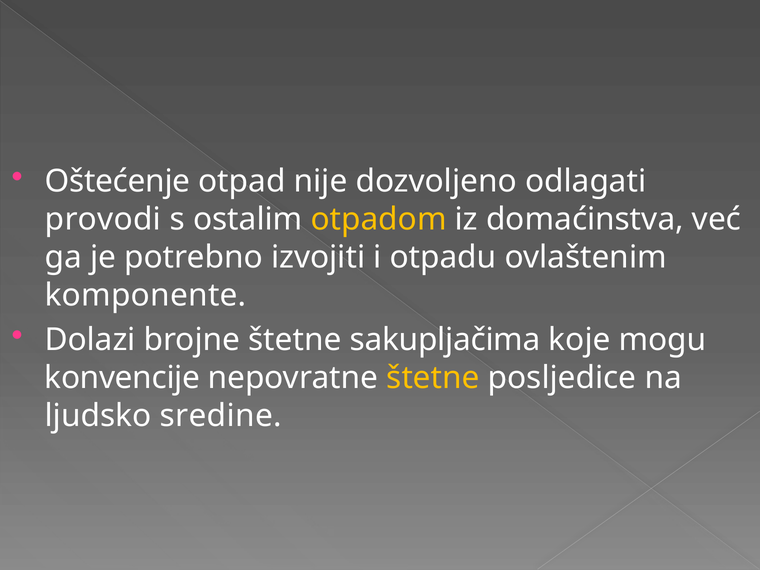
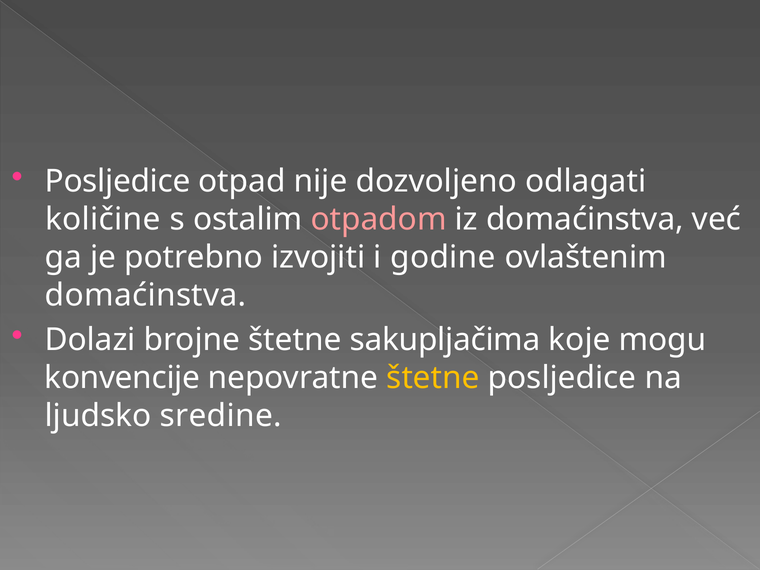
Oštećenje: Oštećenje -> Posljedice (118, 181)
provodi: provodi -> količine (103, 219)
otpadom colour: yellow -> pink (379, 219)
otpadu: otpadu -> godine (443, 257)
komponente: komponente -> domaćinstva (146, 295)
